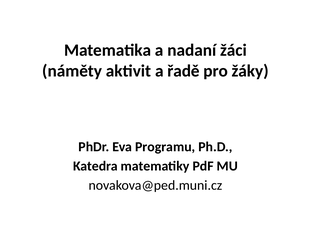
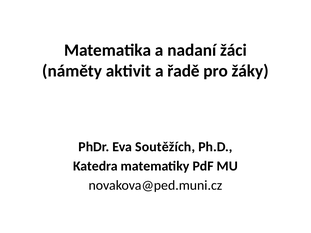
Programu: Programu -> Soutěžích (165, 147)
